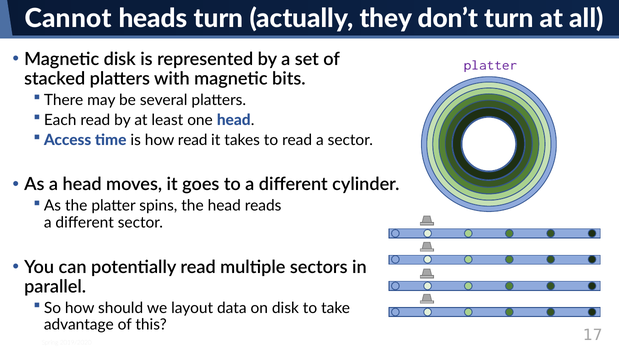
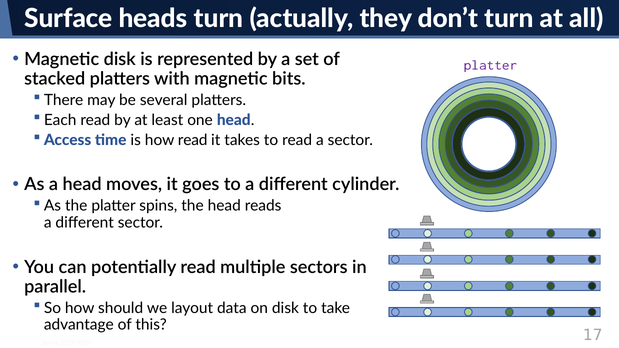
Cannot: Cannot -> Surface (68, 18)
